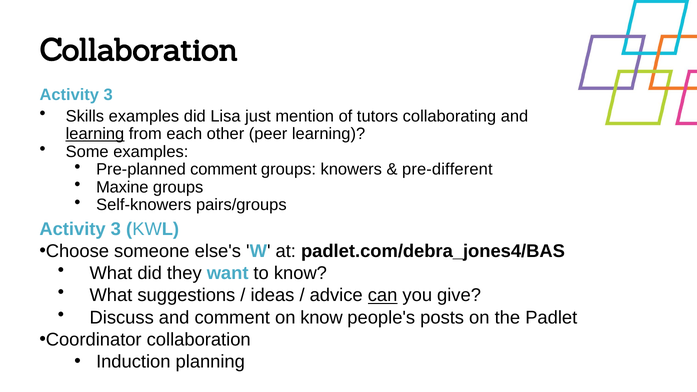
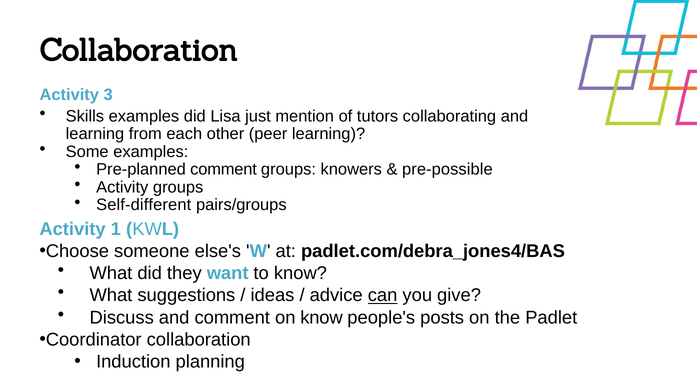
learning underline: present -> none (95, 134)
pre-different: pre-different -> pre-possible (447, 169)
Maxine: Maxine -> Activity (122, 187)
Self-knowers: Self-knowers -> Self-different (144, 205)
3: 3 -> 1 (116, 229)
